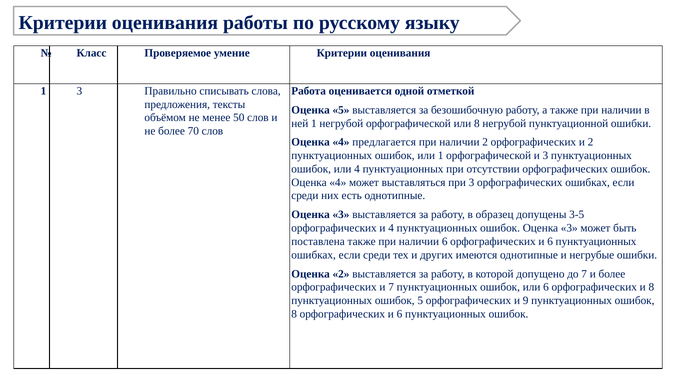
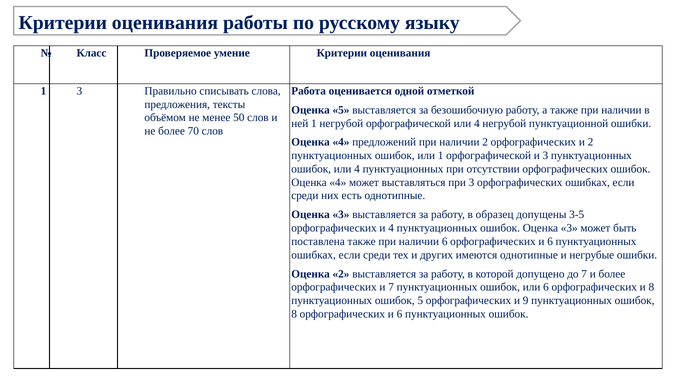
орфографической или 8: 8 -> 4 (477, 123)
предлагается: предлагается -> предложений (384, 142)
